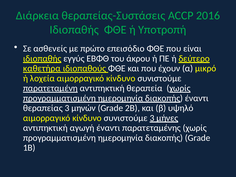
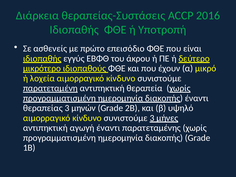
καθετήρα: καθετήρα -> μικρότερο (42, 68)
